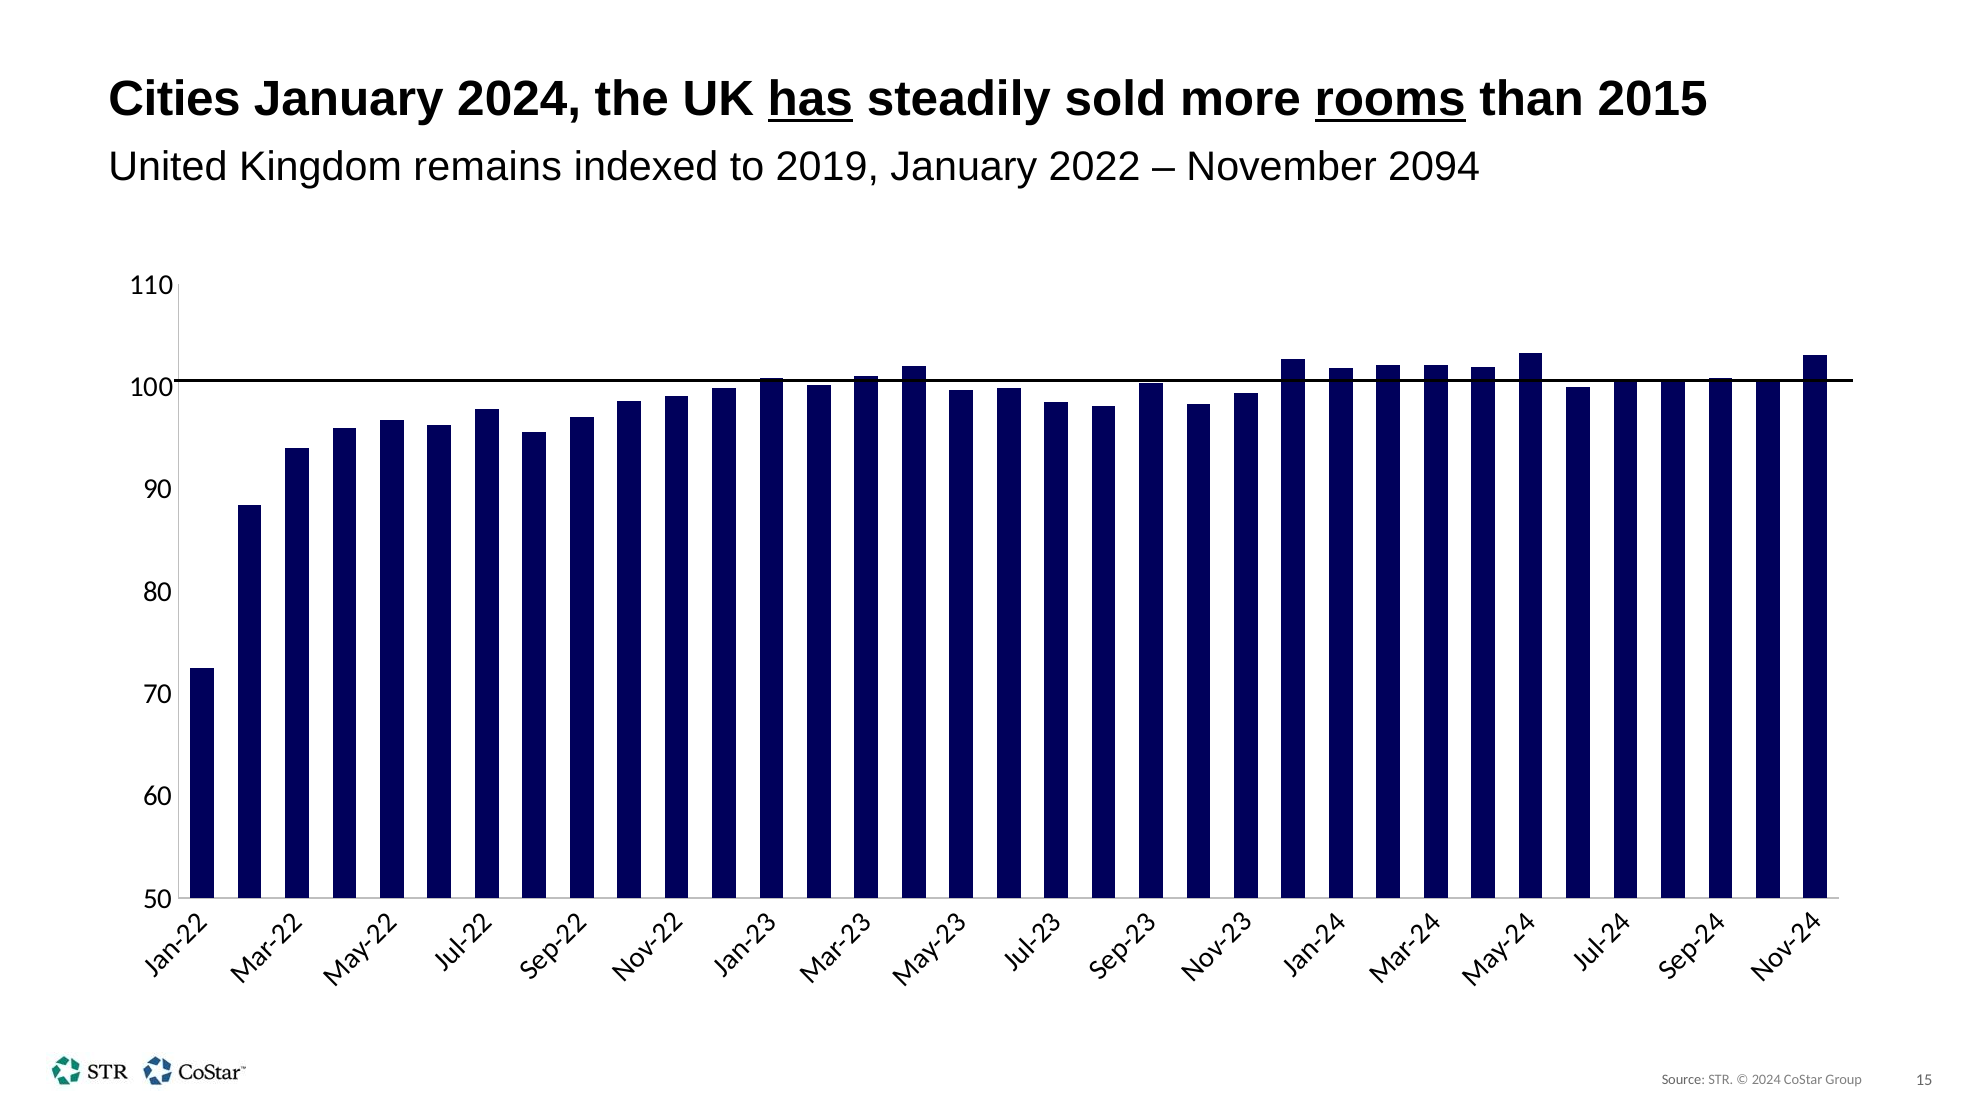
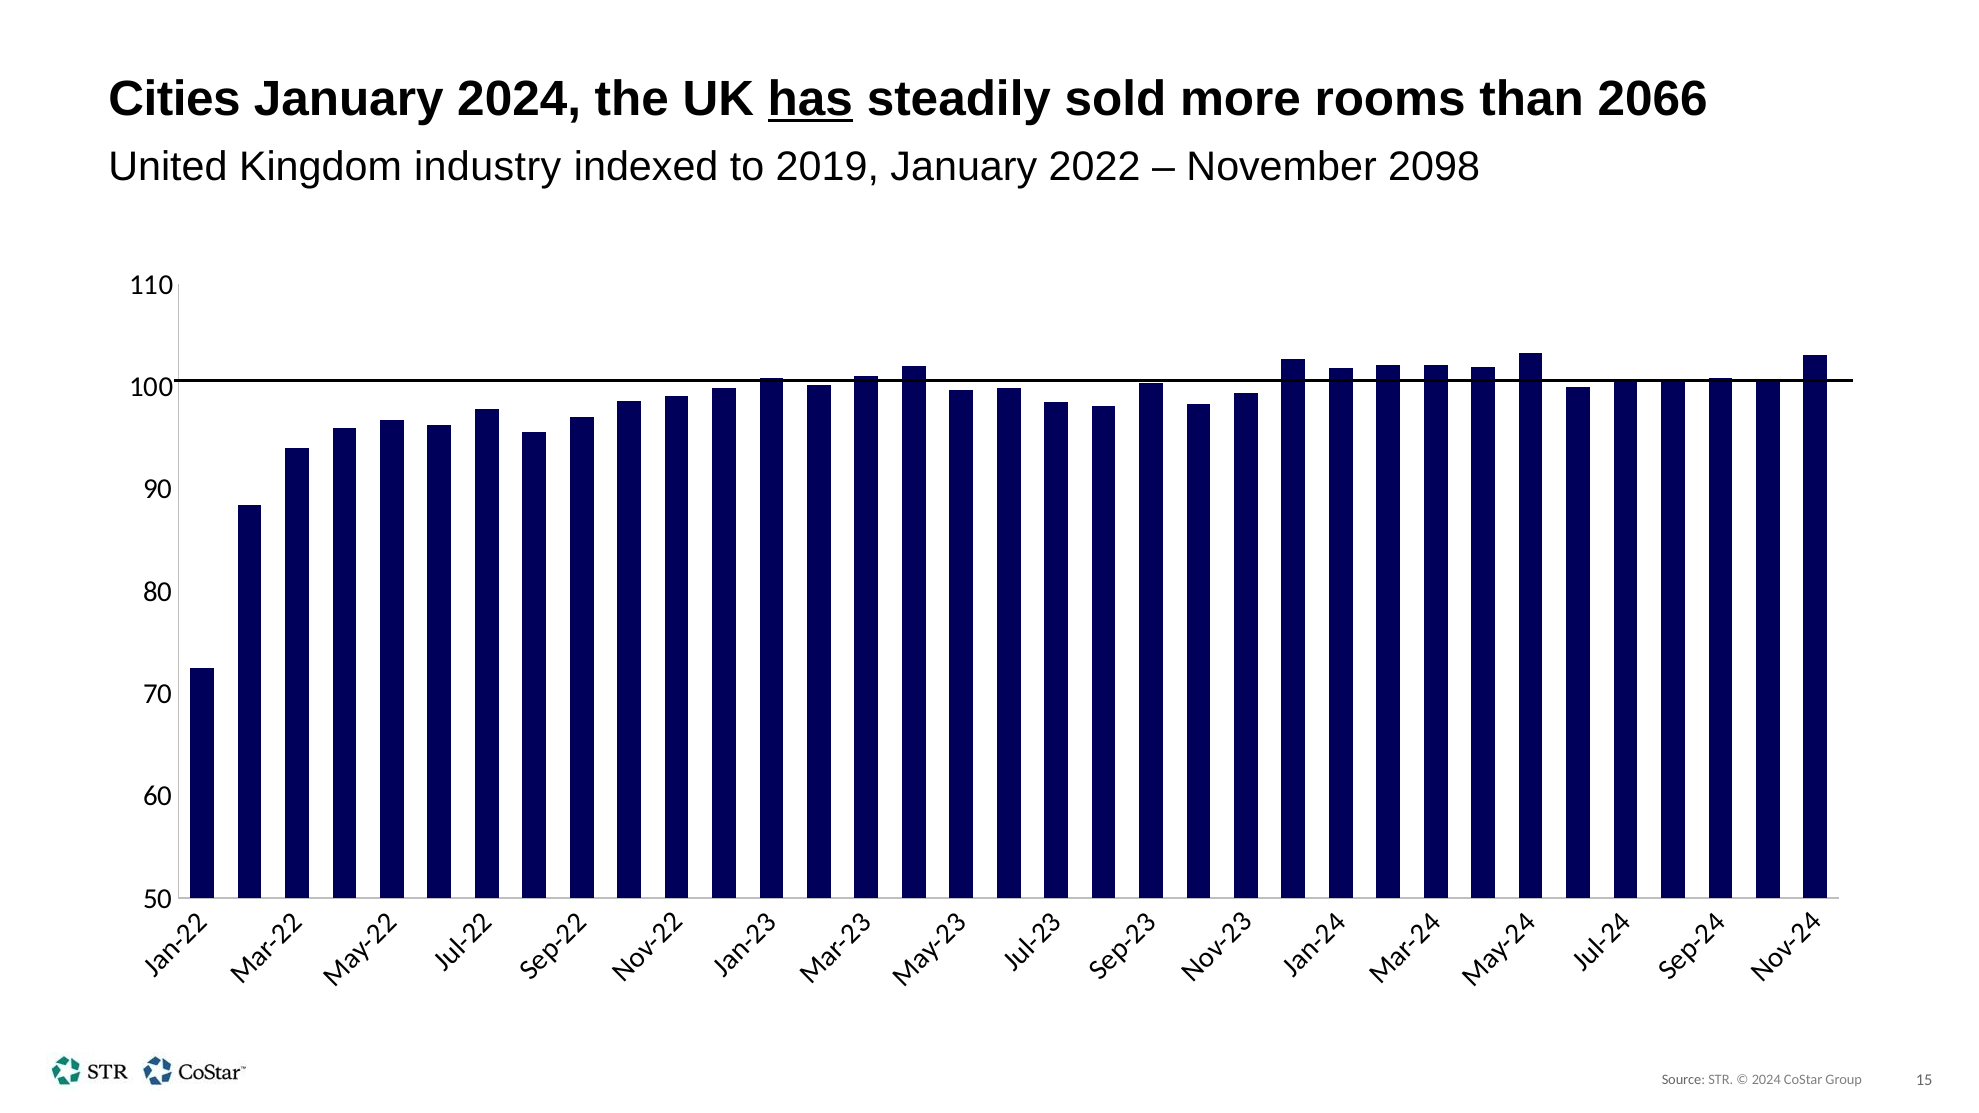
rooms underline: present -> none (1390, 99)
2015: 2015 -> 2066 (1653, 99)
remains: remains -> industry (488, 167)
2094: 2094 -> 2098 (1434, 167)
